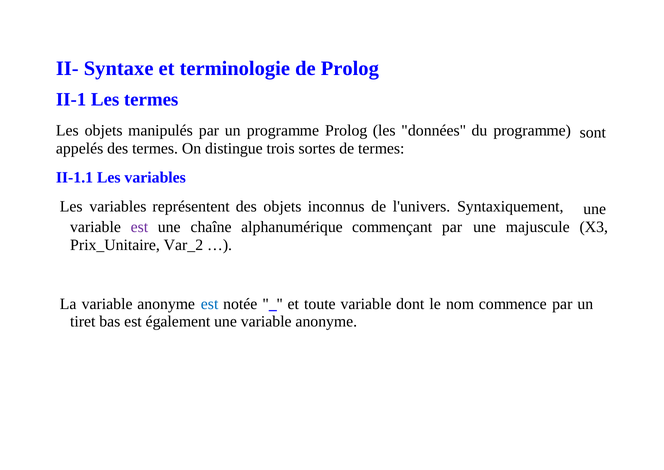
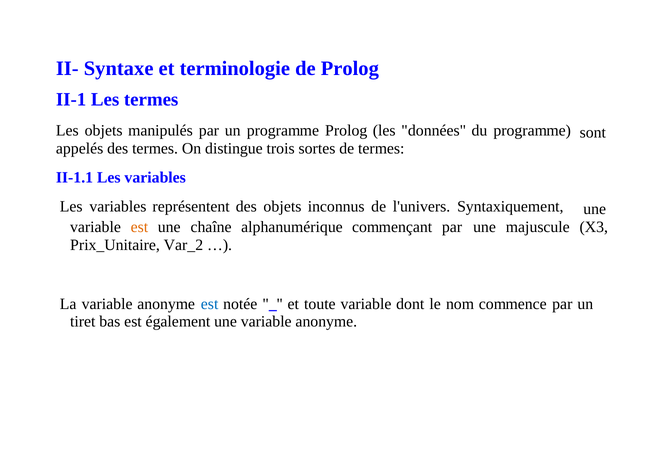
est colour: purple -> orange (139, 227)
